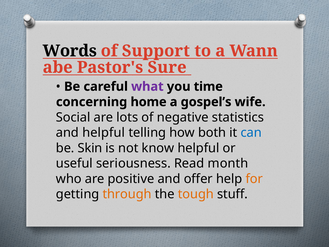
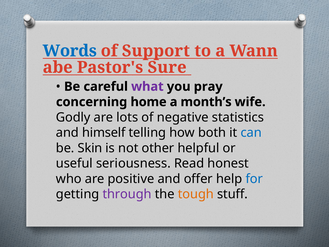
Words colour: black -> blue (70, 51)
time: time -> pray (208, 86)
gospel’s: gospel’s -> month’s (206, 102)
Social: Social -> Godly (73, 117)
and helpful: helpful -> himself (104, 133)
know: know -> other (158, 148)
month: month -> honest (228, 163)
for colour: orange -> blue (254, 179)
through colour: orange -> purple (127, 194)
